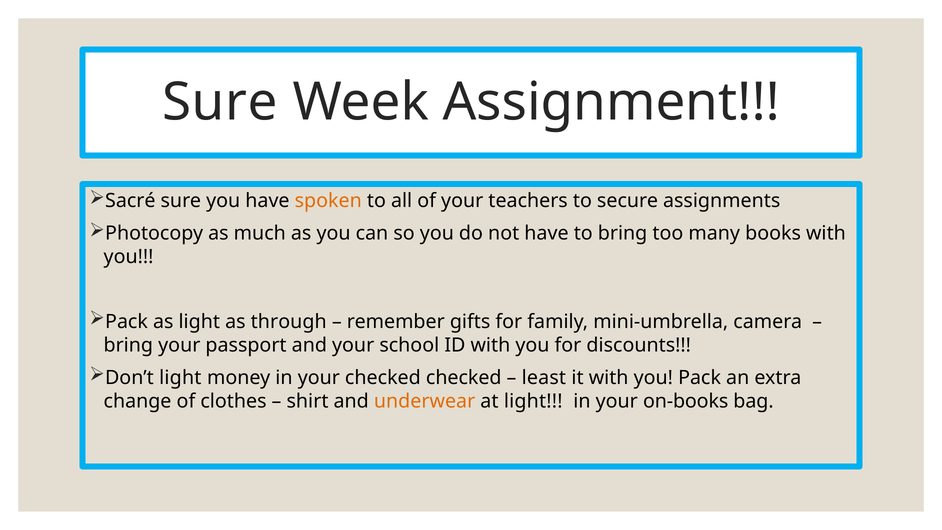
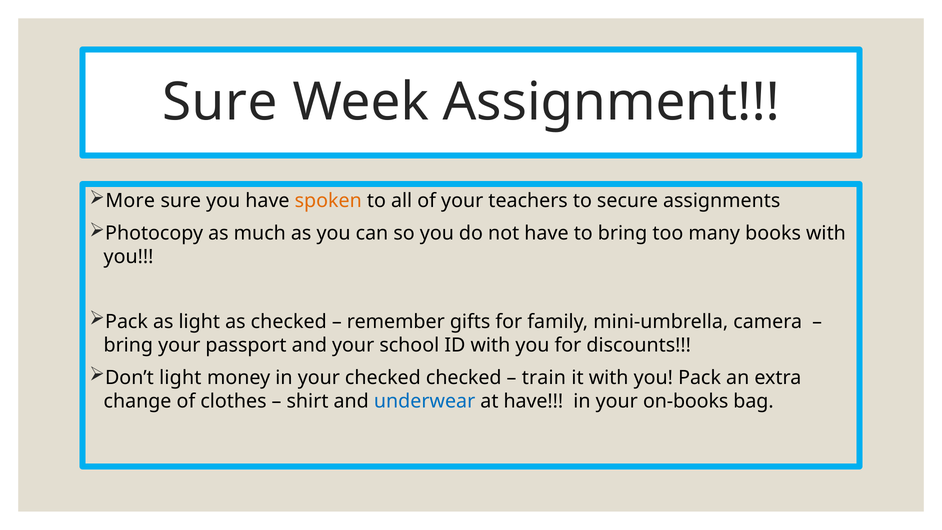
Sacré: Sacré -> More (130, 201)
as through: through -> checked (289, 322)
least: least -> train (544, 378)
underwear colour: orange -> blue (425, 401)
at light: light -> have (533, 401)
